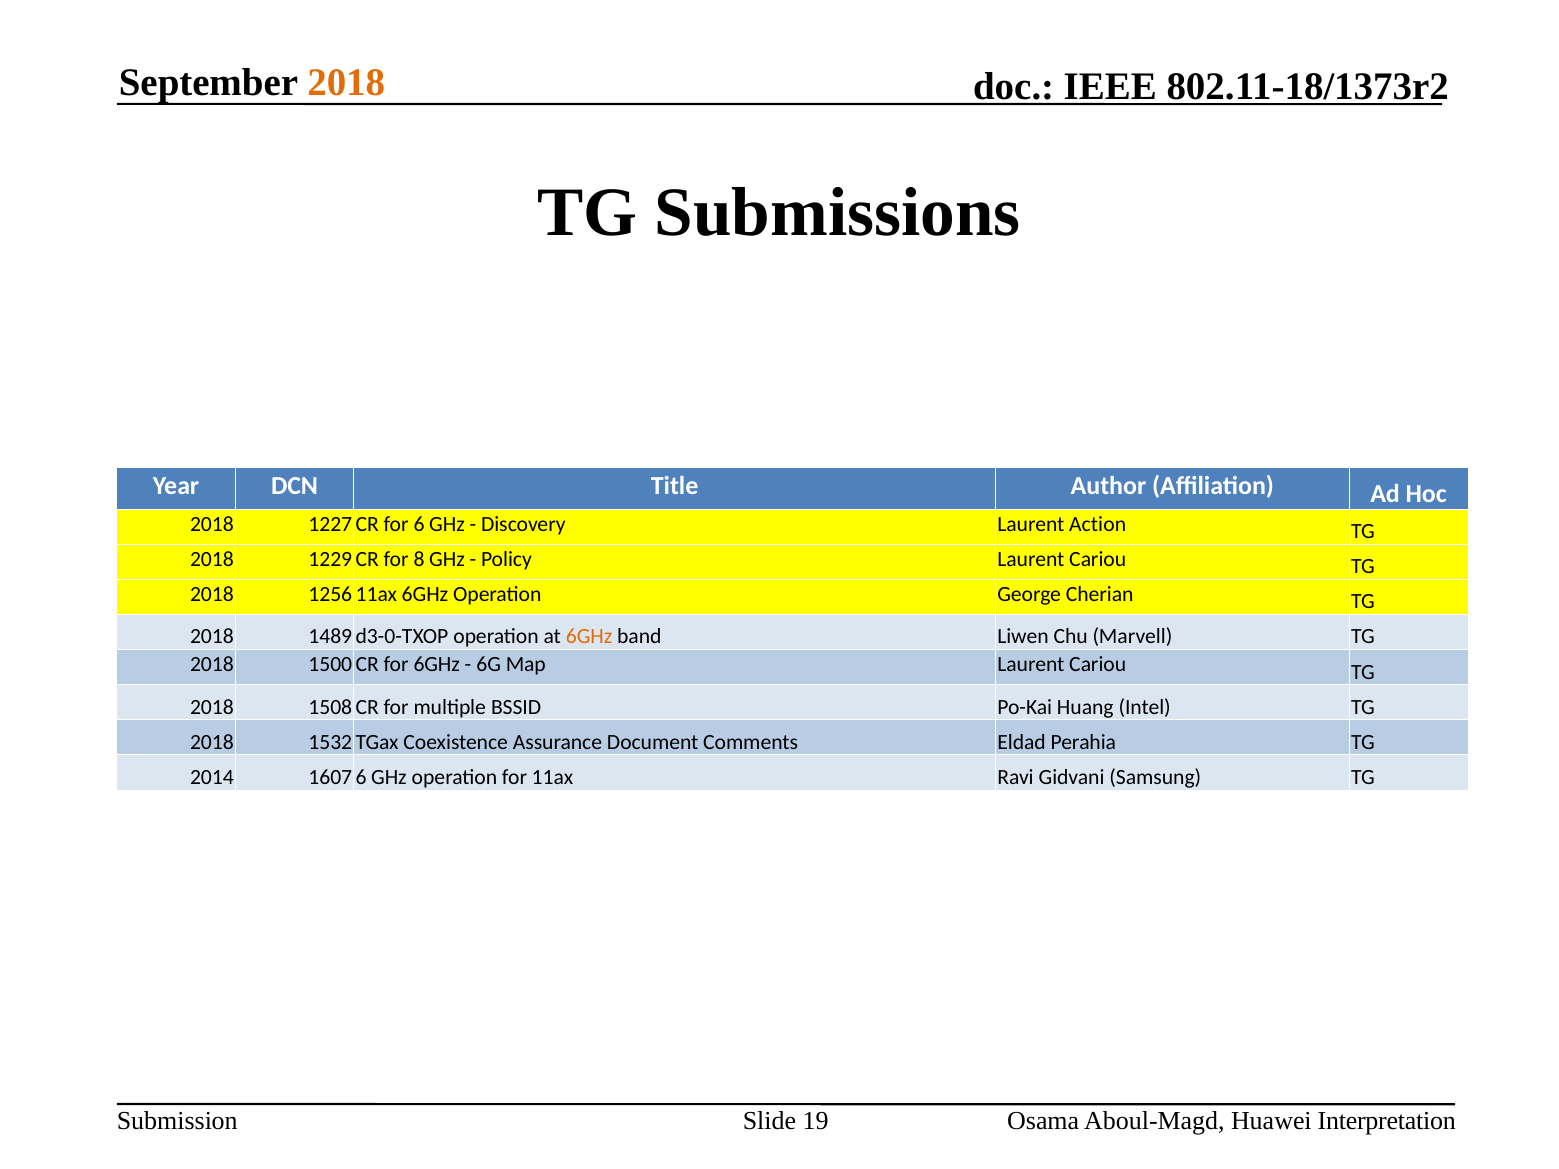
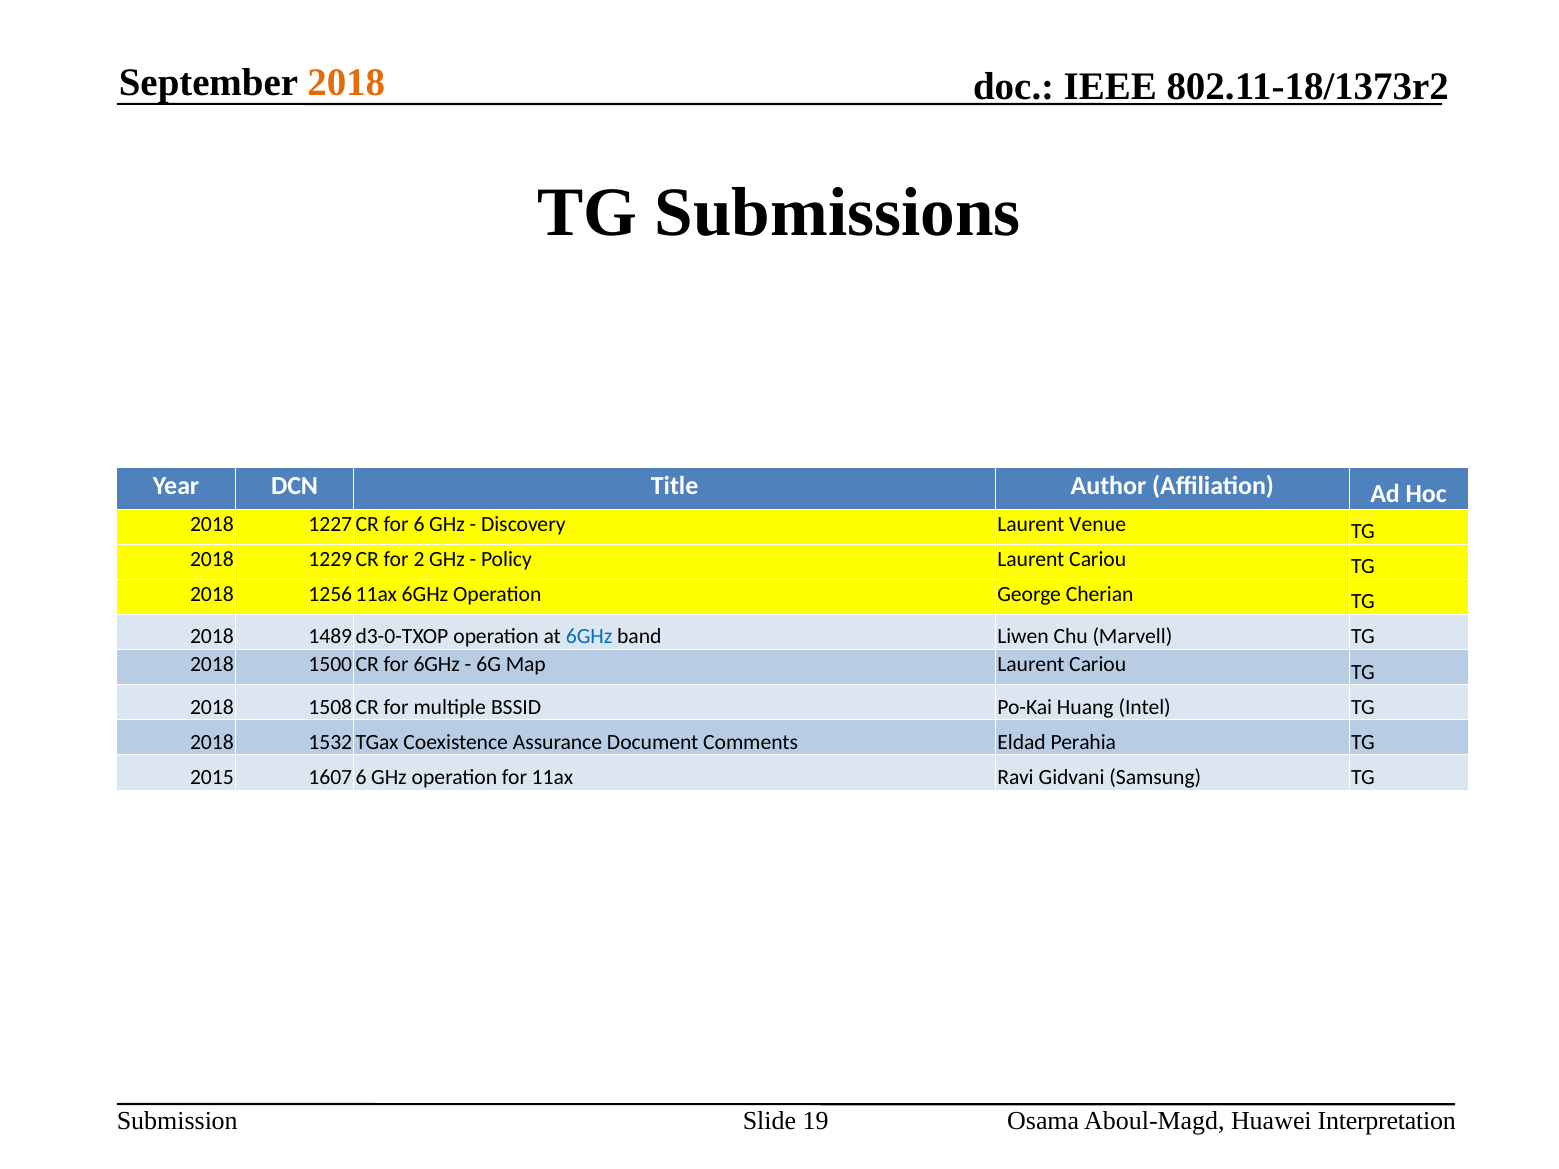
Action: Action -> Venue (1098, 525)
8: 8 -> 2 (419, 560)
6GHz colour: orange -> blue (589, 637)
2014: 2014 -> 2015 (212, 777)
